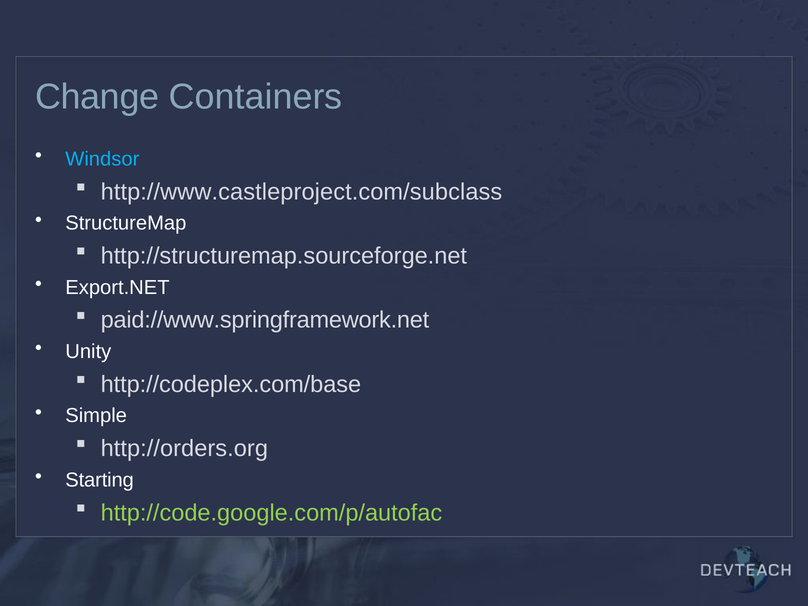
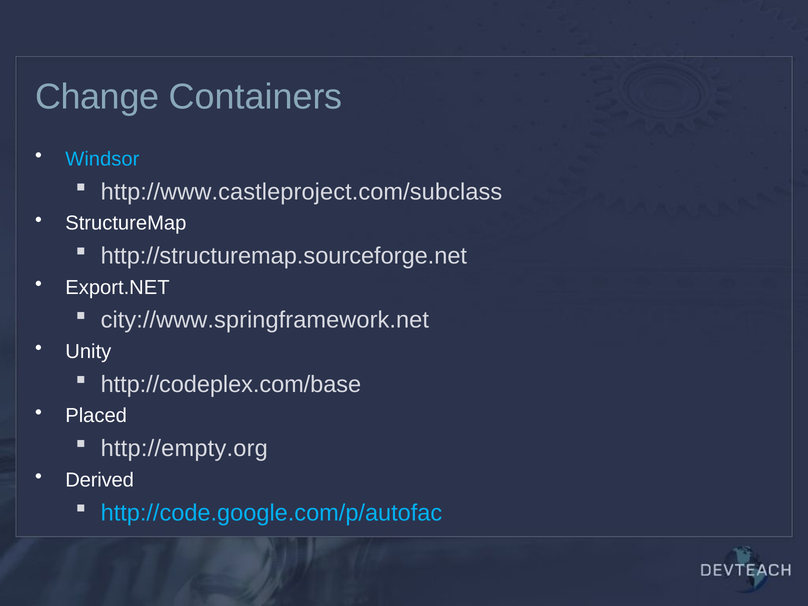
paid://www.springframework.net: paid://www.springframework.net -> city://www.springframework.net (265, 320)
Simple: Simple -> Placed (96, 416)
http://orders.org: http://orders.org -> http://empty.org (184, 449)
Starting: Starting -> Derived (100, 480)
http://code.google.com/p/autofac colour: light green -> light blue (271, 513)
